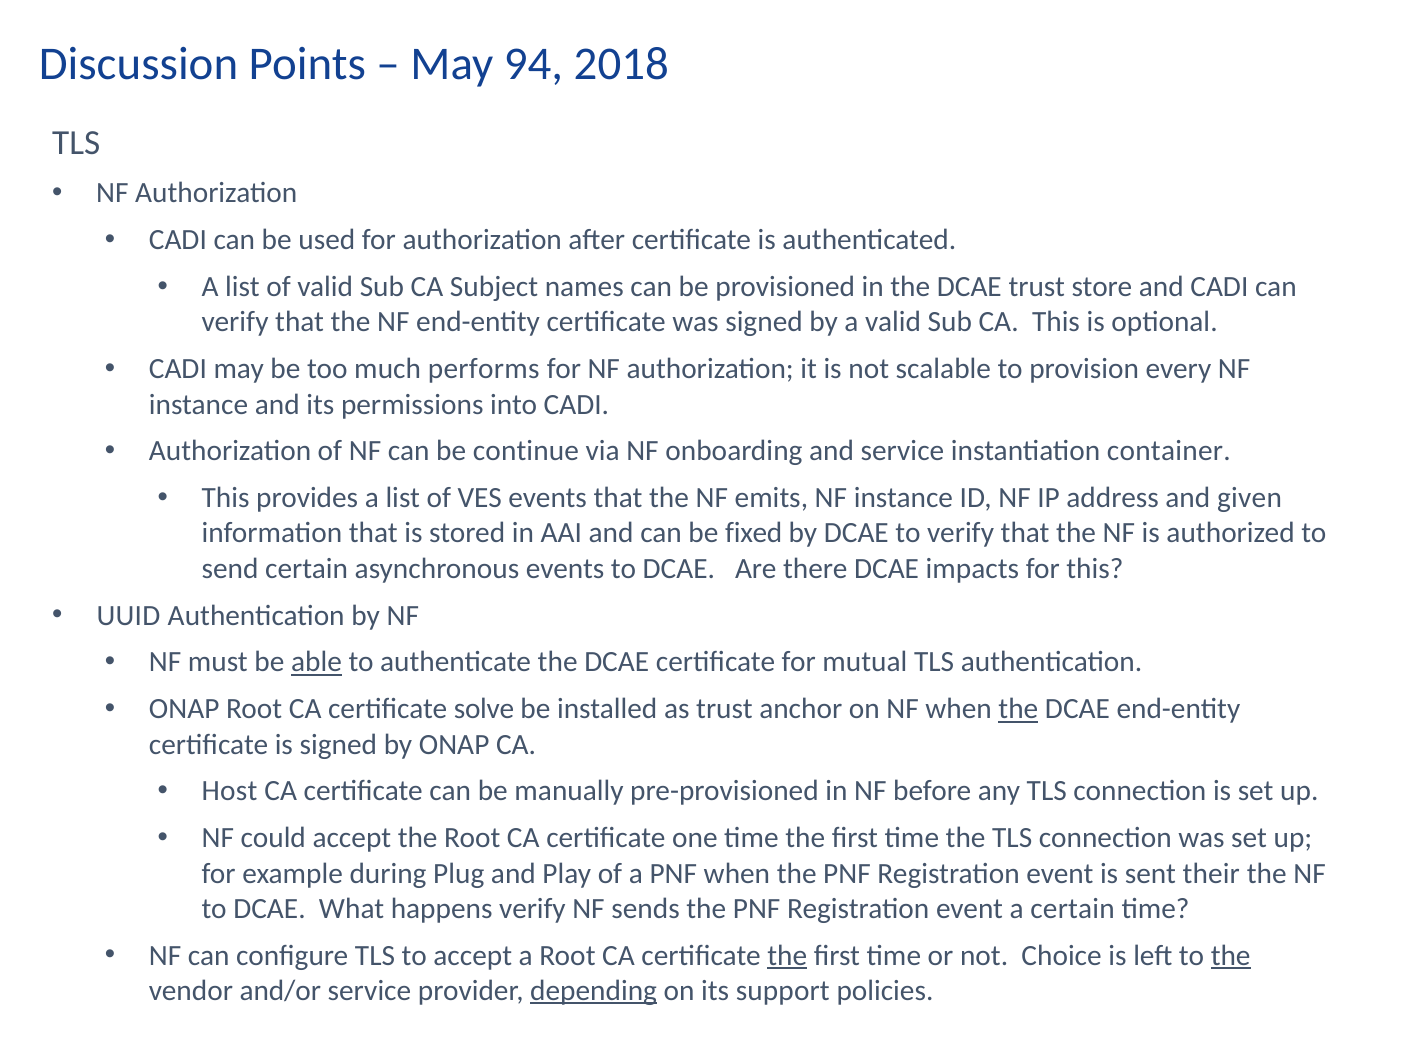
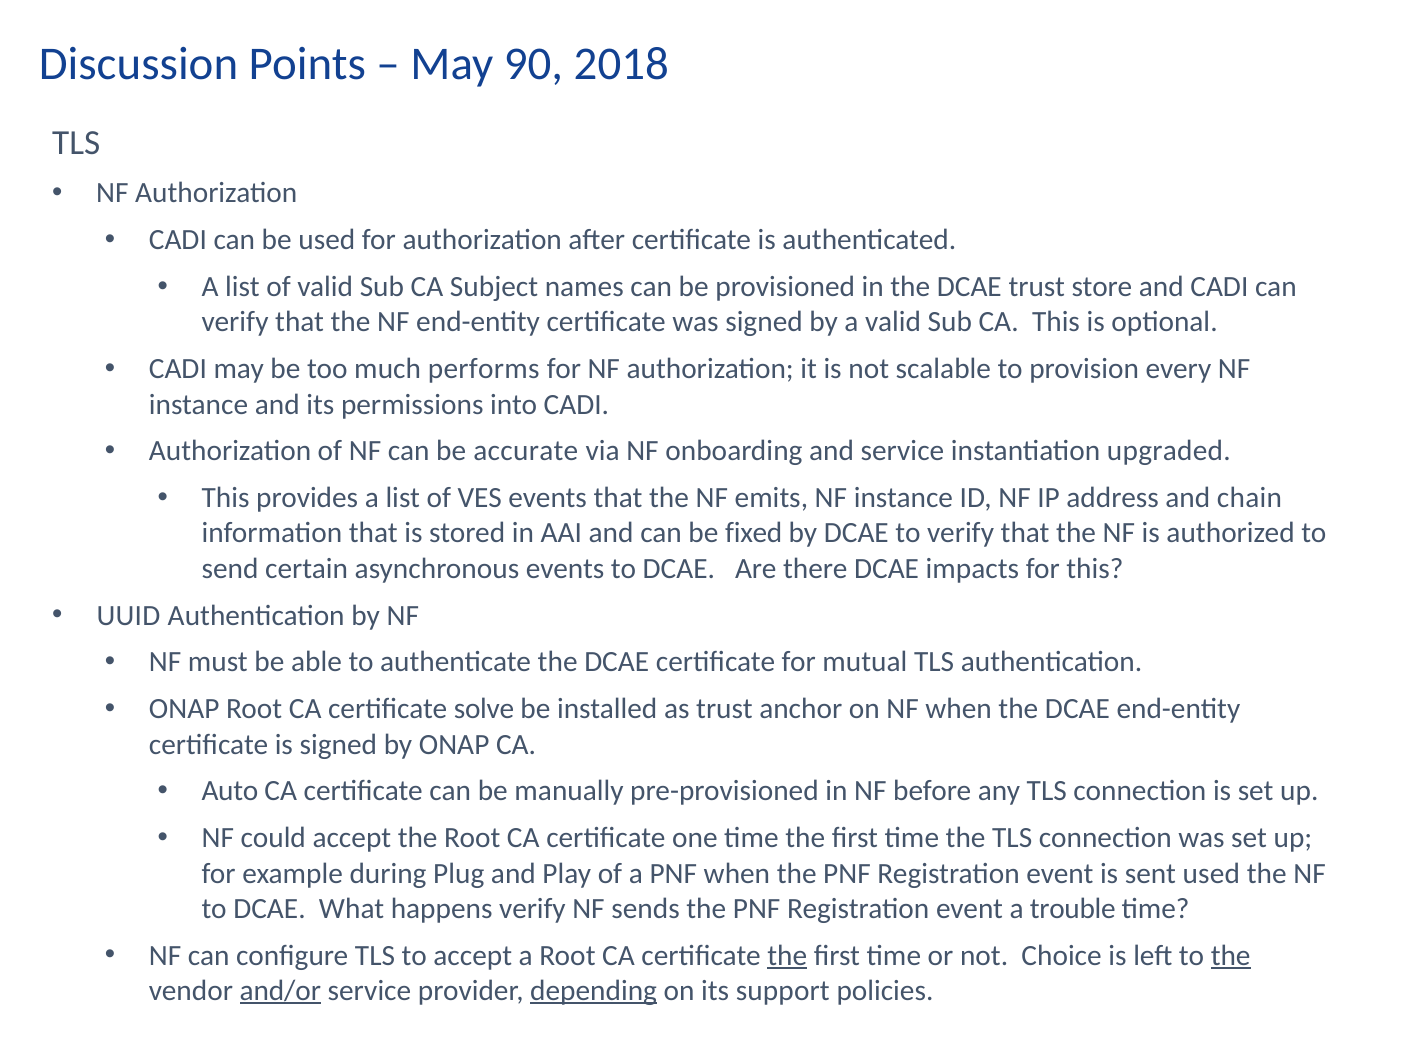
94: 94 -> 90 (534, 64)
continue: continue -> accurate (526, 451)
container: container -> upgraded (1169, 451)
given: given -> chain (1250, 498)
able underline: present -> none (316, 662)
the underline: present -> none (1018, 709)
Host: Host -> Auto (230, 791)
sent their: their -> used (1211, 874)
a certain: certain -> trouble (1073, 909)
and/or underline: none -> present (280, 991)
